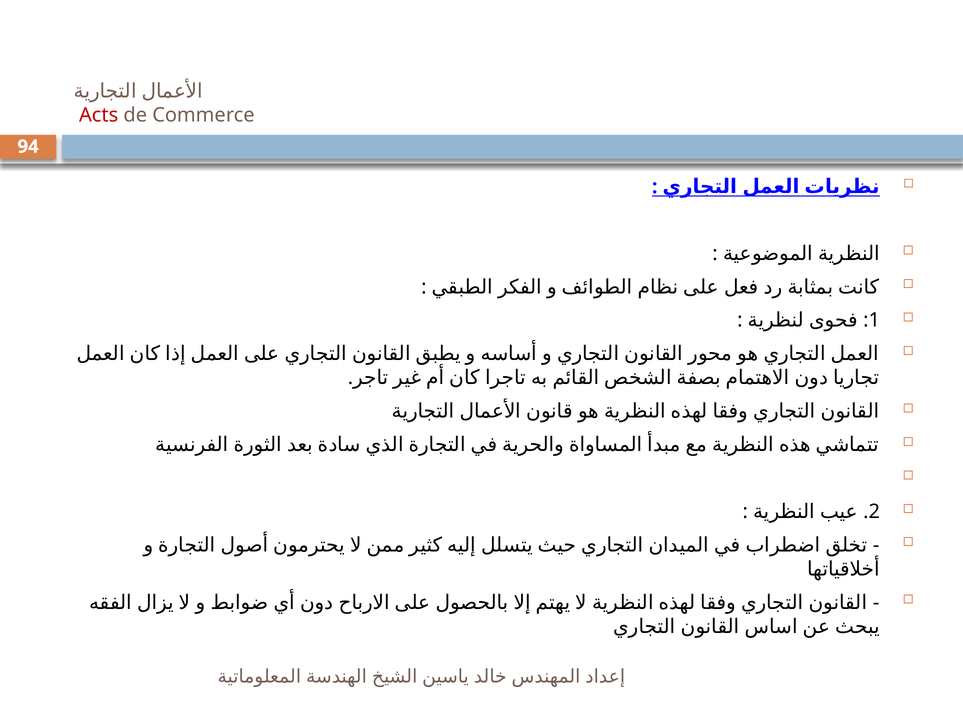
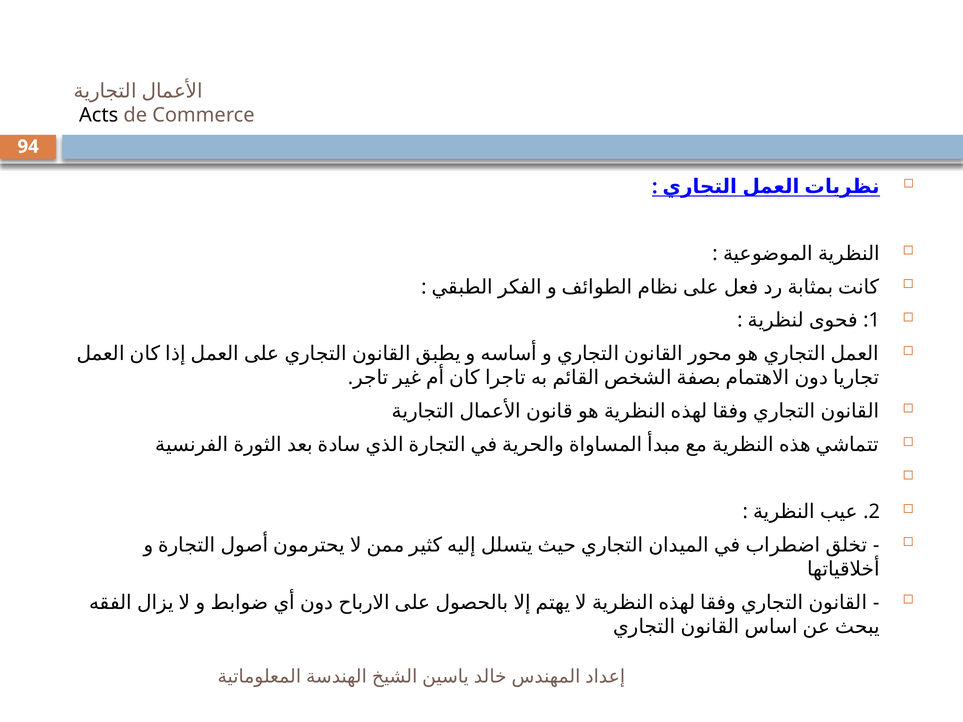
Acts colour: red -> black (99, 115)
